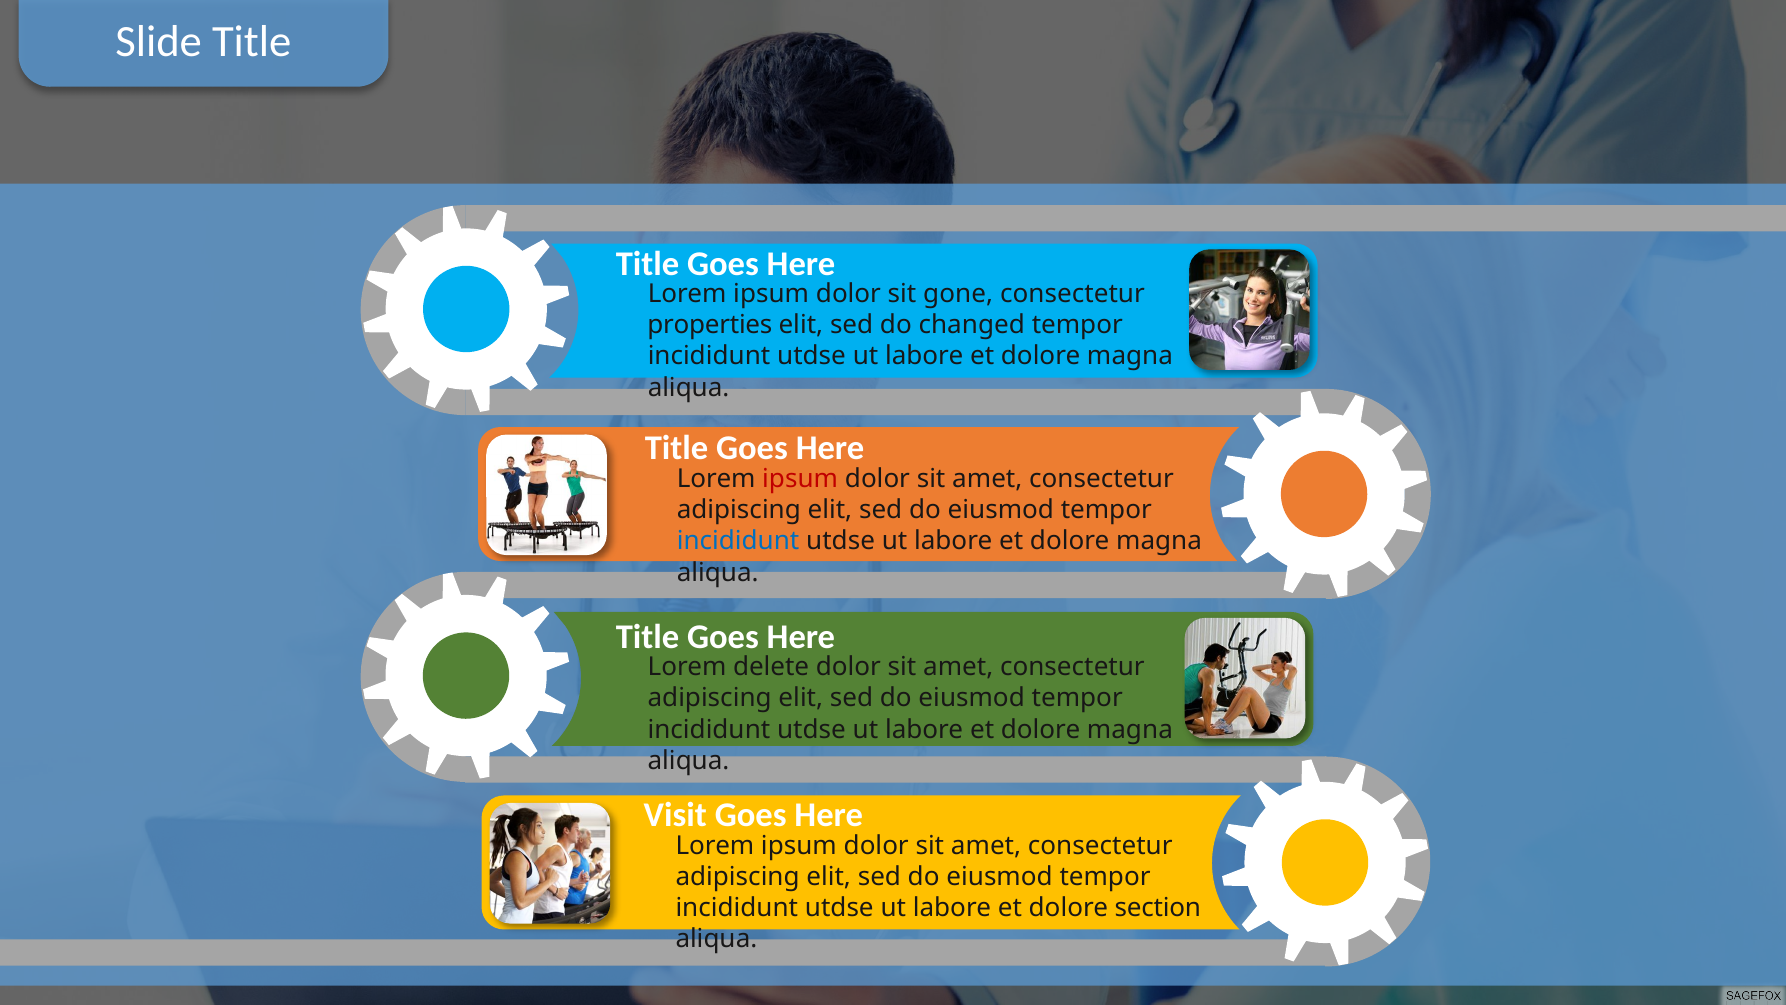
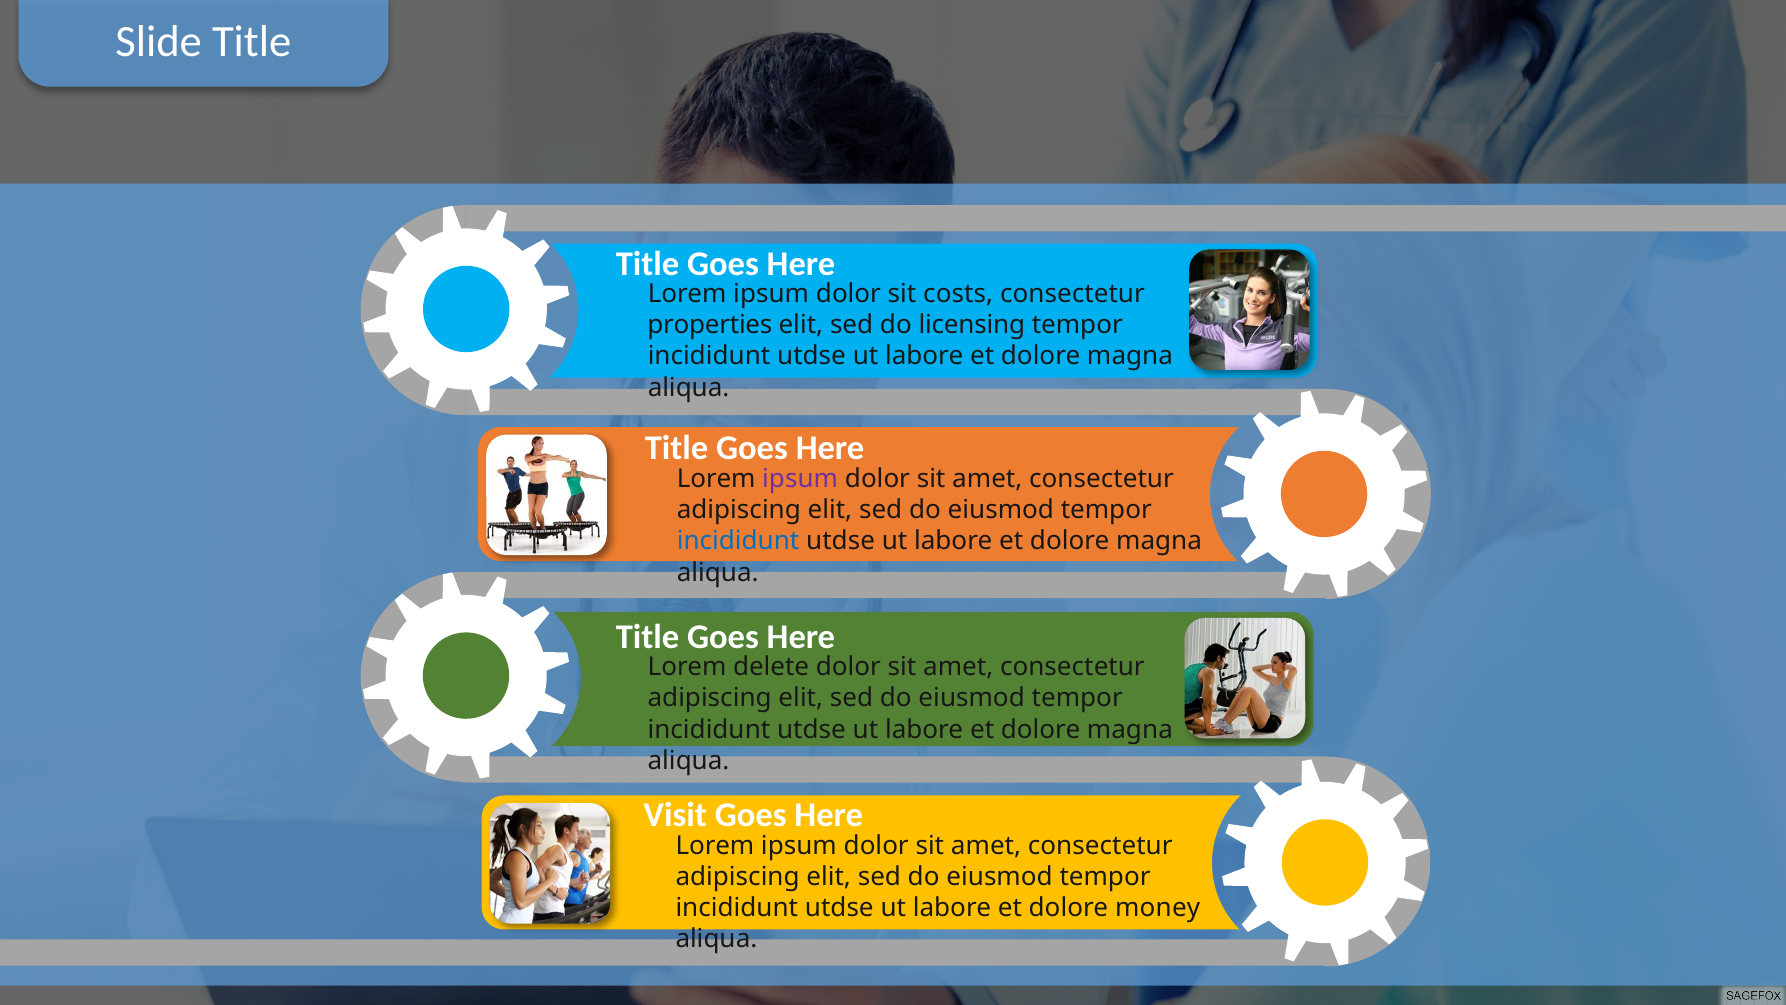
gone: gone -> costs (958, 294)
changed: changed -> licensing (972, 325)
ipsum colour: red -> purple (800, 478)
section: section -> money (1158, 908)
